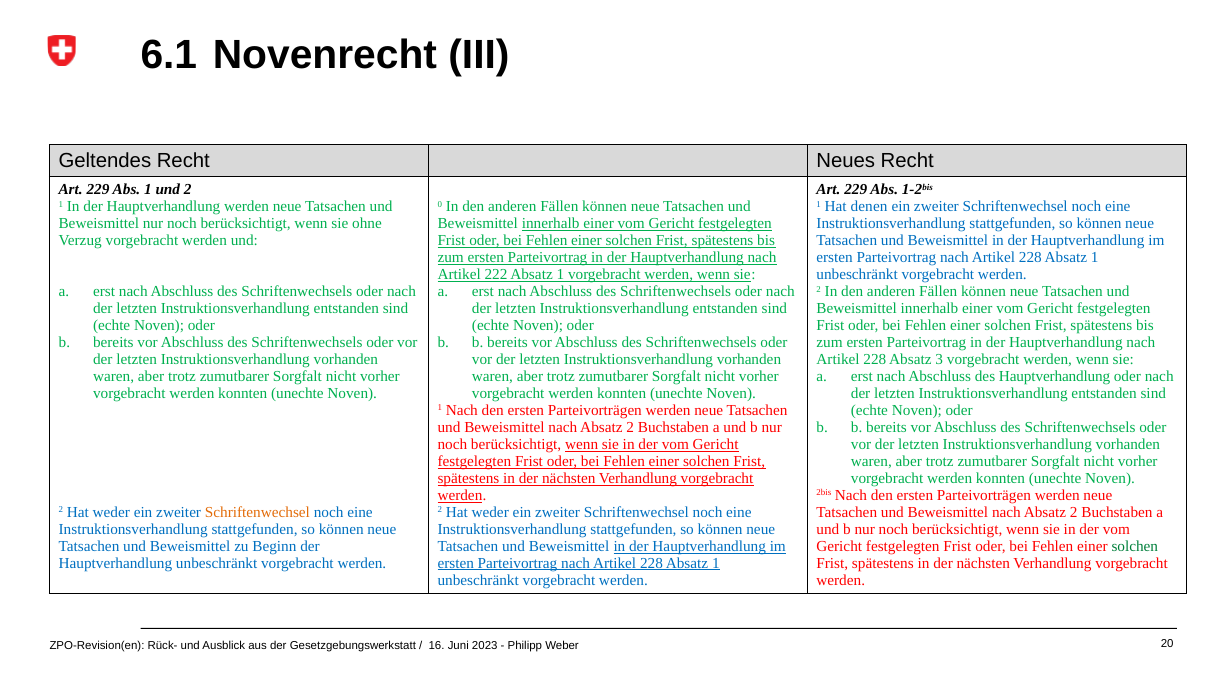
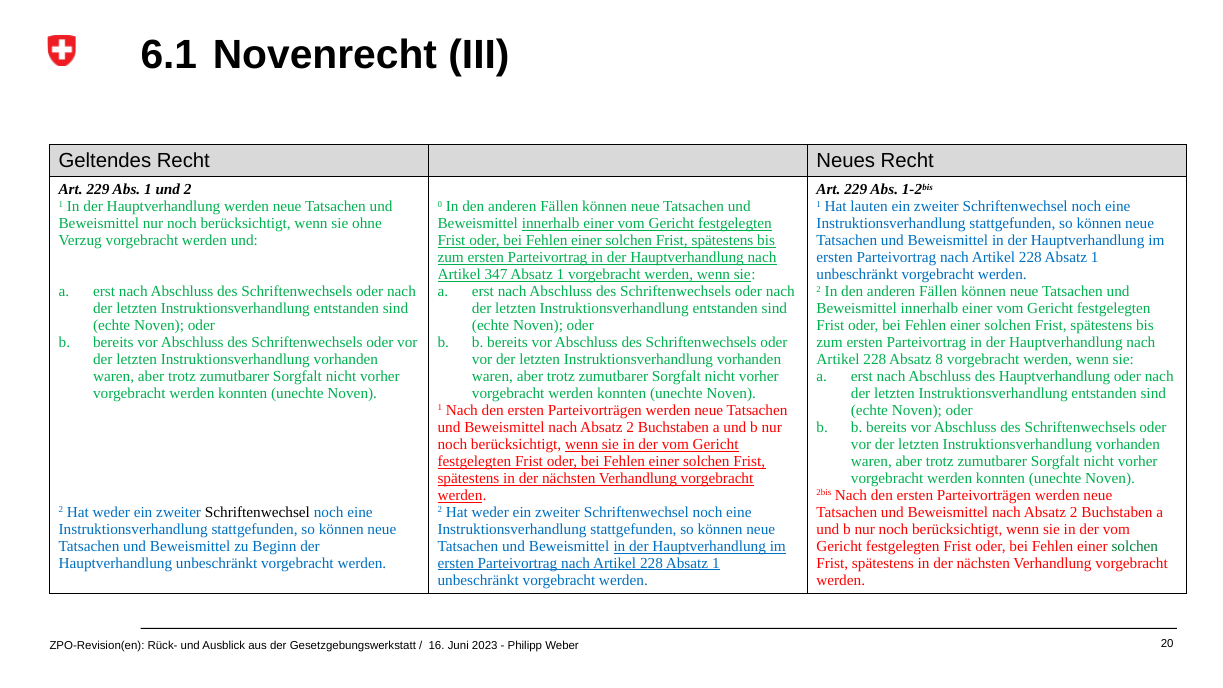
denen: denen -> lauten (869, 207)
222: 222 -> 347 (496, 275)
3: 3 -> 8 (939, 359)
Schriftenwechsel colour: orange -> black (257, 512)
